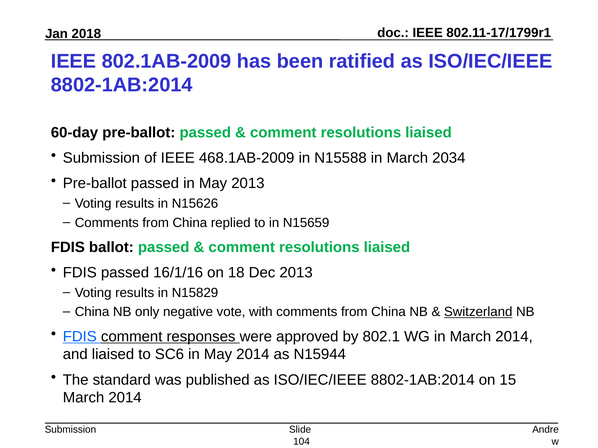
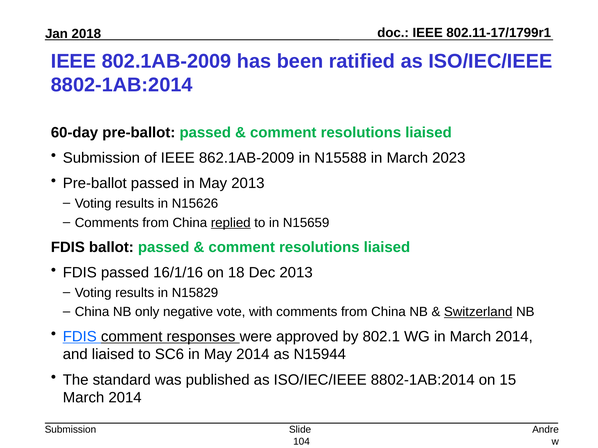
468.1AB-2009: 468.1AB-2009 -> 862.1AB-2009 (247, 158)
2034: 2034 -> 2023 (449, 158)
replied underline: none -> present (231, 223)
